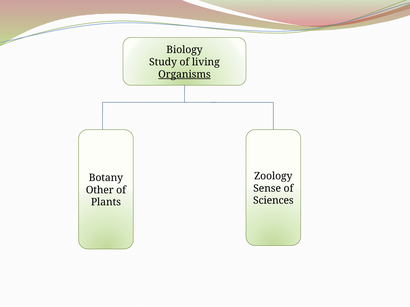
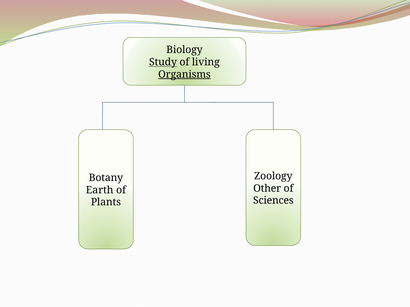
Study underline: none -> present (163, 62)
Sense: Sense -> Other (267, 189)
Other: Other -> Earth (100, 190)
